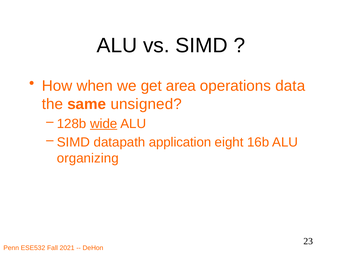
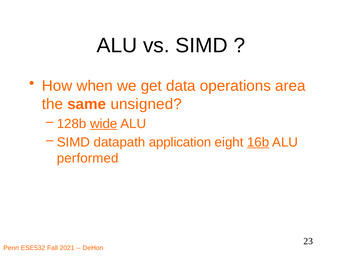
area: area -> data (181, 86)
data: data -> area (290, 86)
16b underline: none -> present (258, 143)
organizing: organizing -> performed (88, 158)
